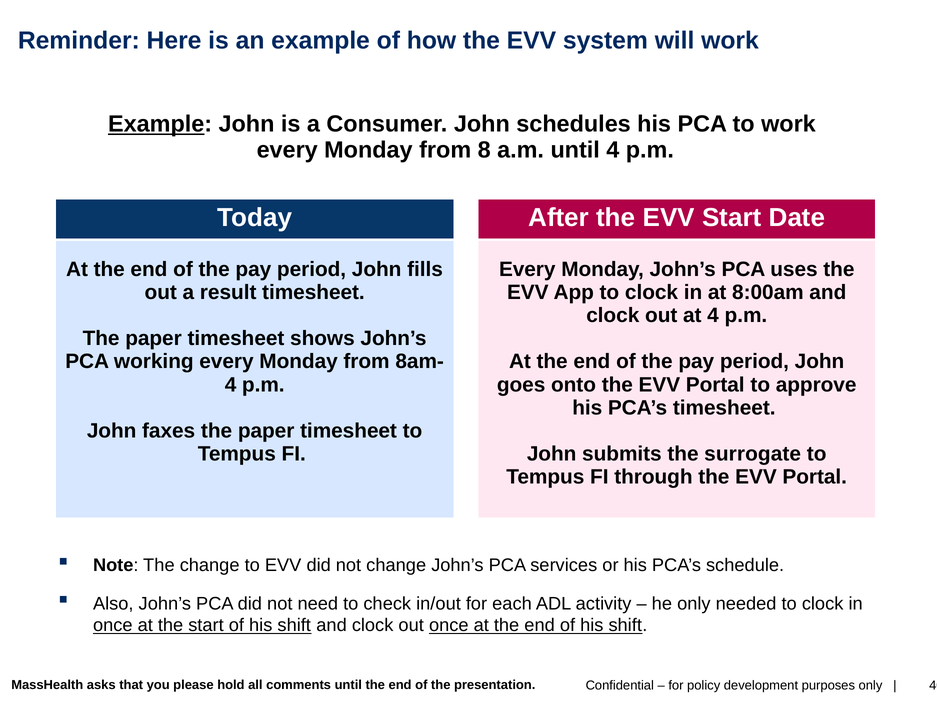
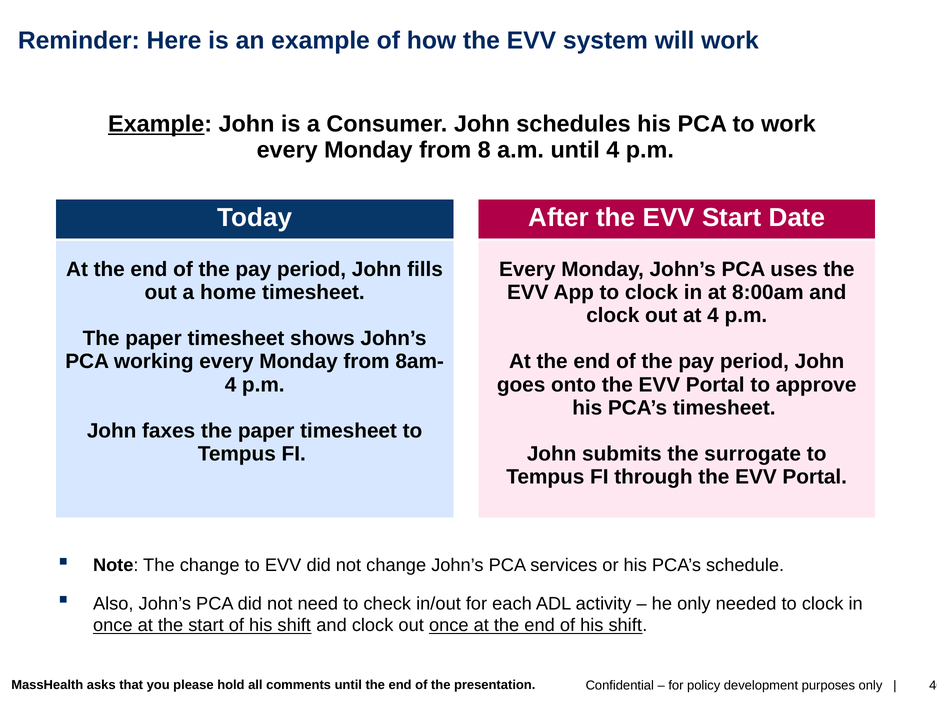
result: result -> home (228, 293)
